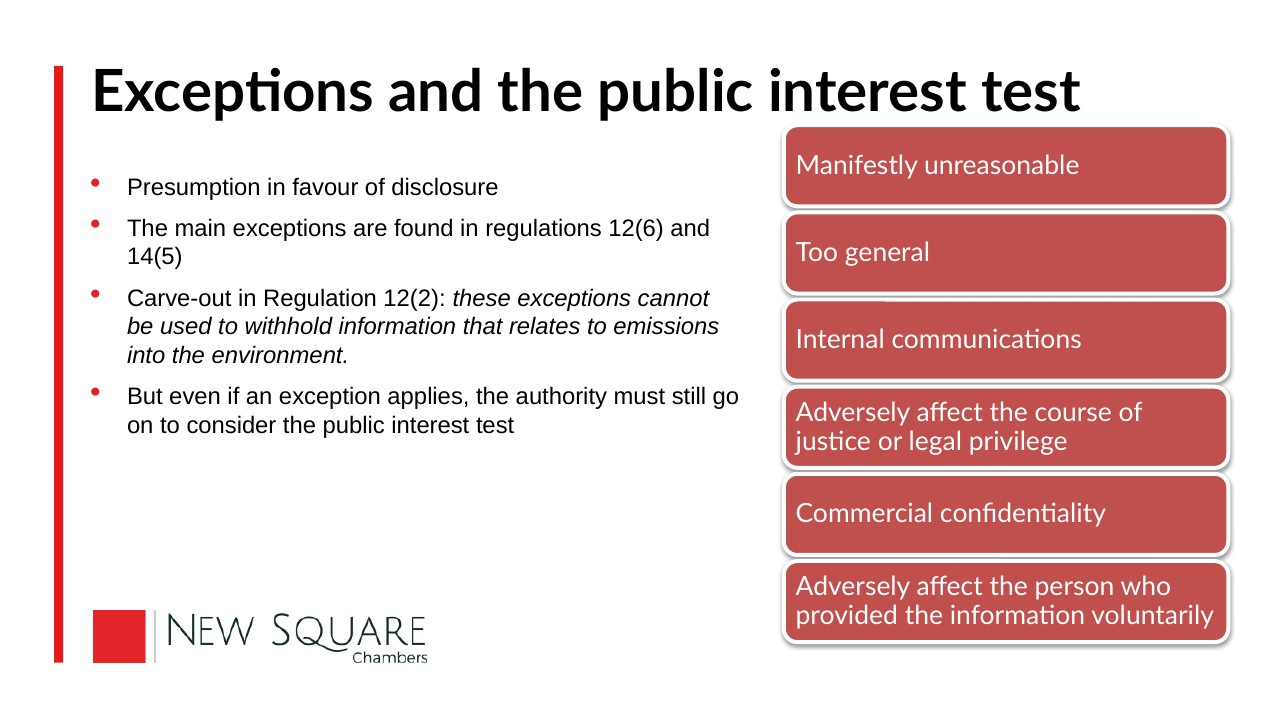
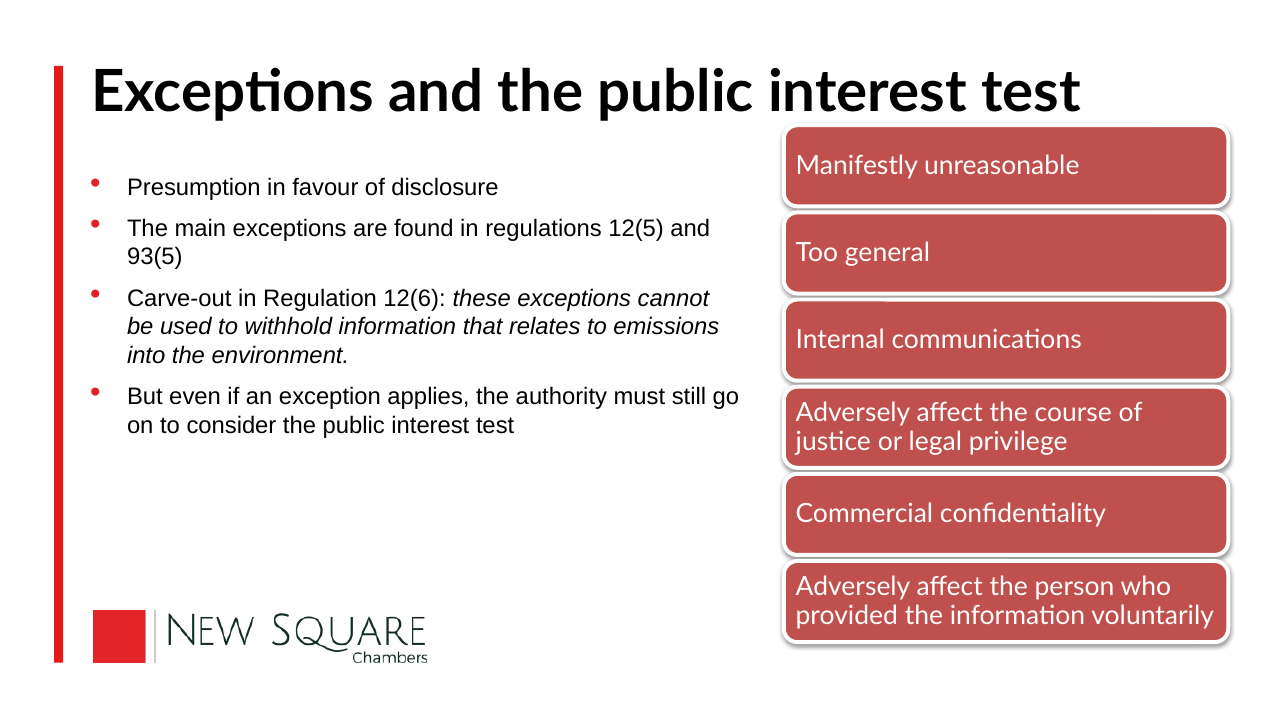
12(6: 12(6 -> 12(5 (636, 229)
14(5: 14(5 -> 93(5 (155, 257)
12(2: 12(2 -> 12(6 (415, 299)
